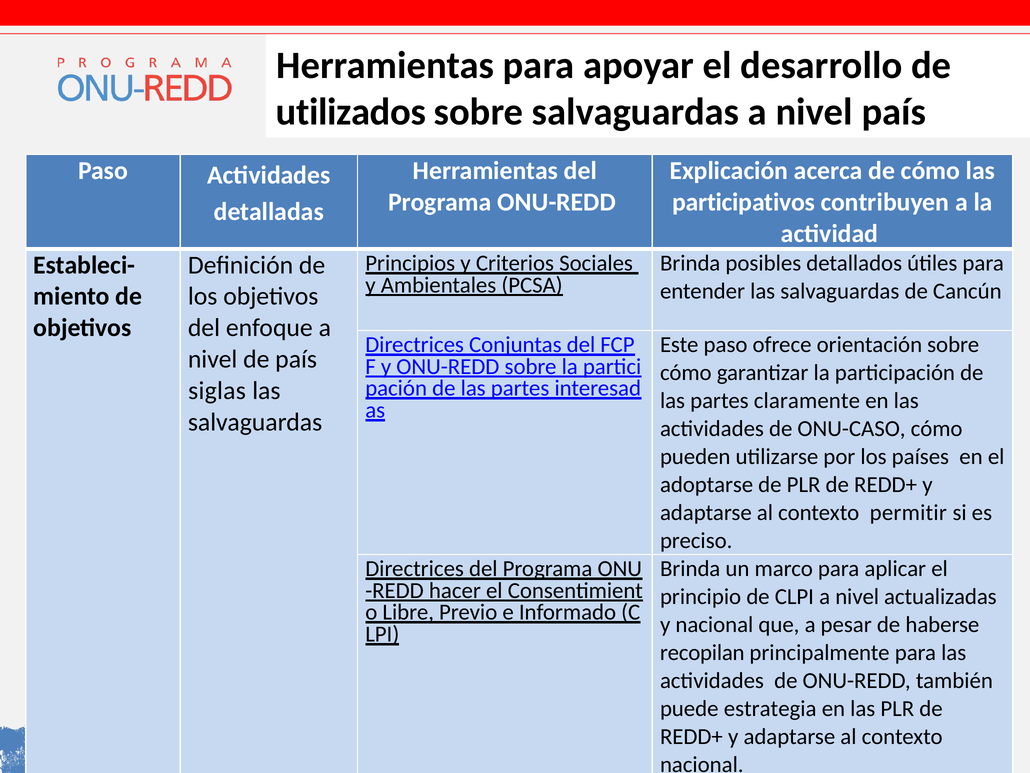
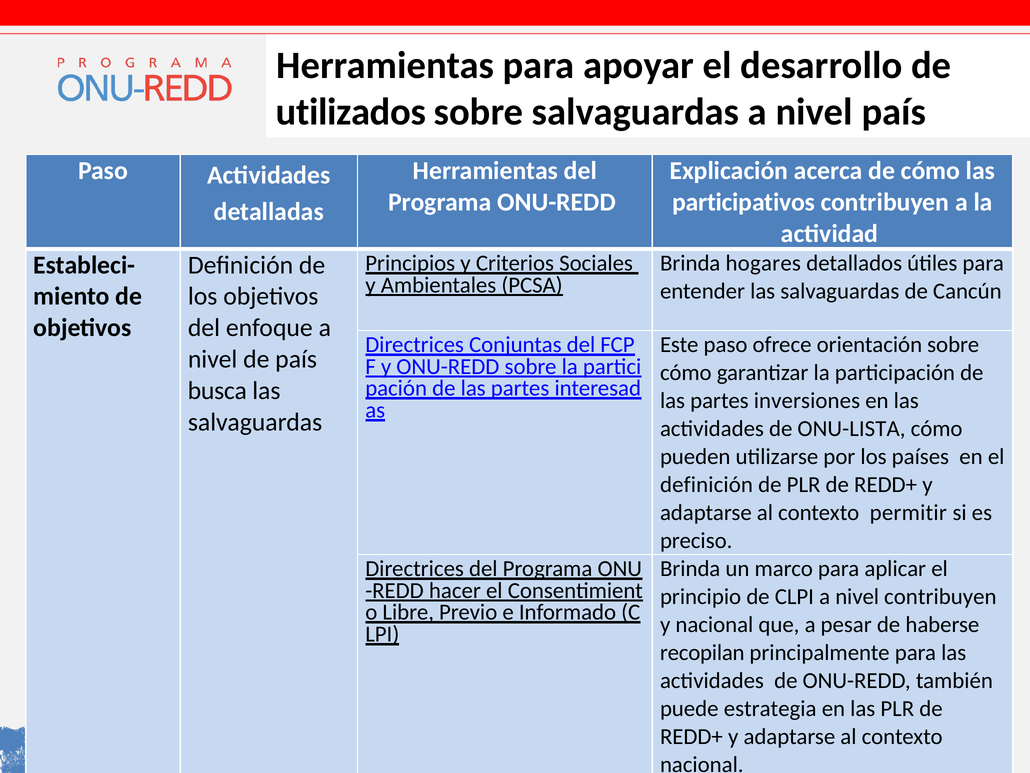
posibles: posibles -> hogares (763, 263)
siglas: siglas -> busca (217, 391)
claramente: claramente -> inversiones (807, 400)
ONU-CASO: ONU-CASO -> ONU-LISTA (851, 428)
adoptarse: adoptarse -> definición (706, 484)
nivel actualizadas: actualizadas -> contribuyen (940, 596)
